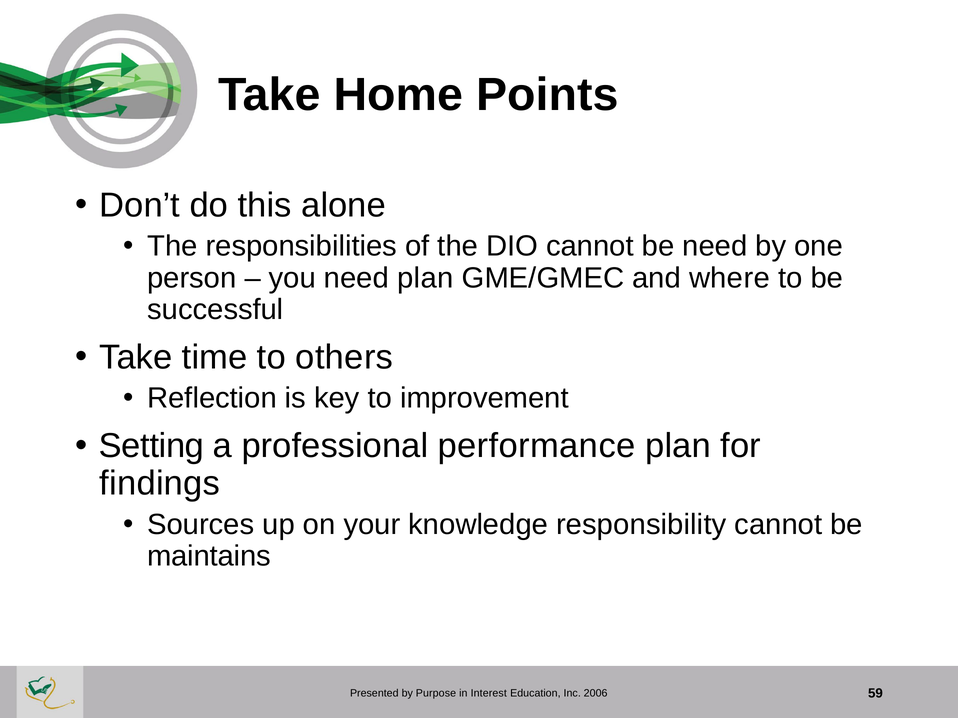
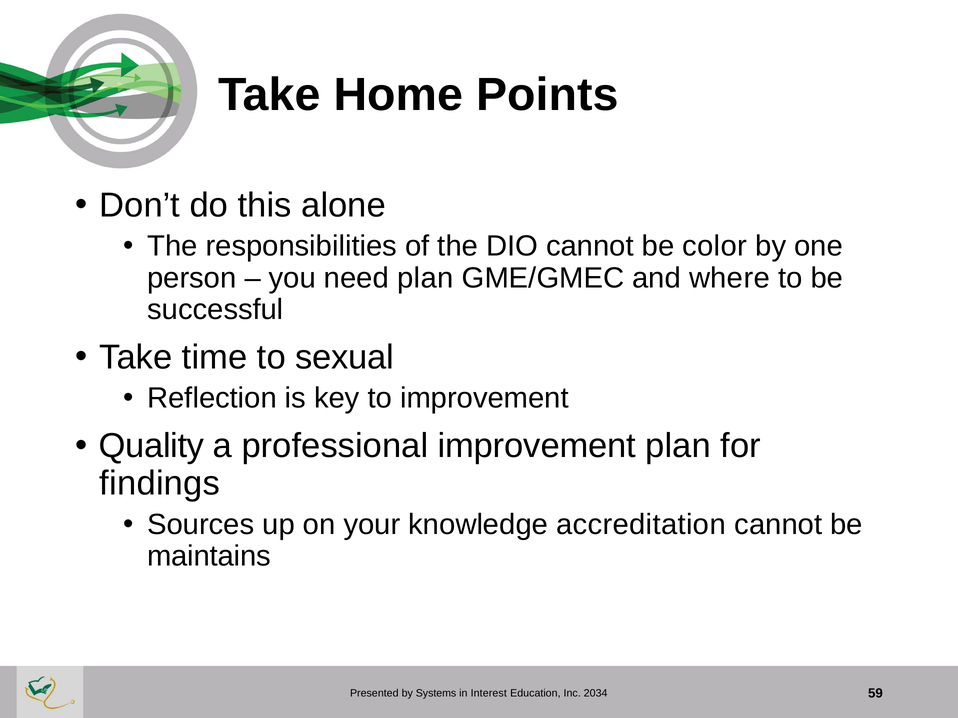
be need: need -> color (715, 246)
others: others -> sexual (345, 357)
Setting: Setting -> Quality (151, 446)
professional performance: performance -> improvement (537, 446)
responsibility: responsibility -> accreditation (641, 525)
Purpose: Purpose -> Systems (436, 694)
2006: 2006 -> 2034 (596, 694)
